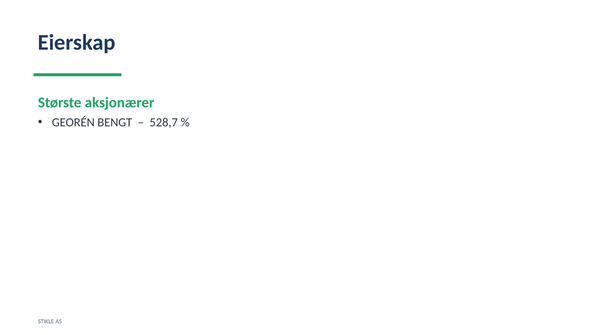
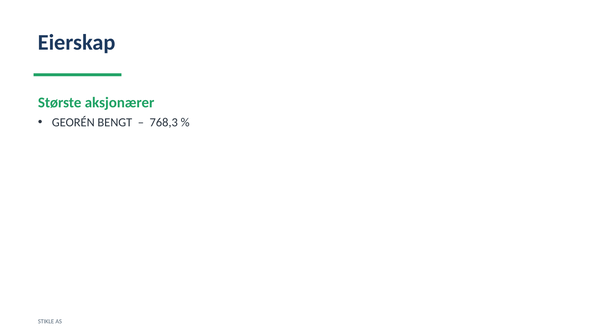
528,7: 528,7 -> 768,3 (164, 123)
